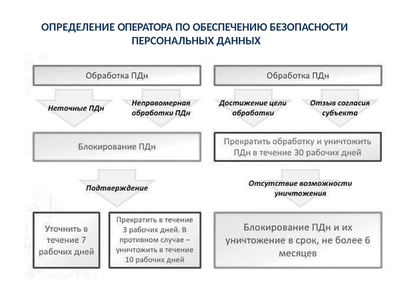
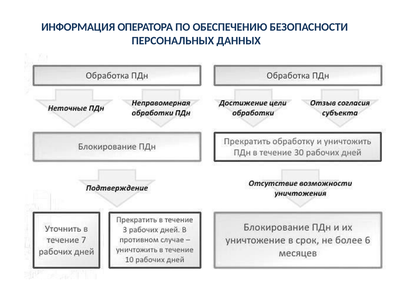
ОПРЕДЕЛЕНИЕ: ОПРЕДЕЛЕНИЕ -> ИНФОРМАЦИЯ (78, 27)
